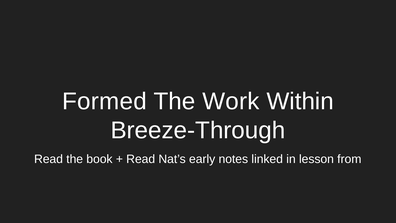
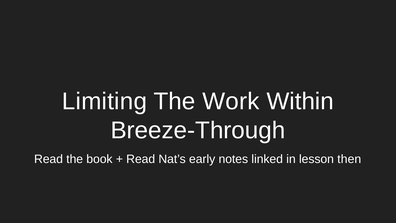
Formed: Formed -> Limiting (104, 101)
from: from -> then (349, 159)
